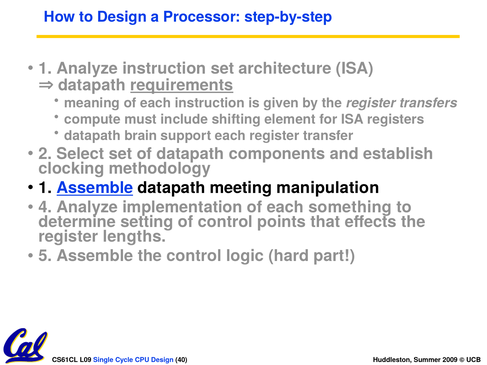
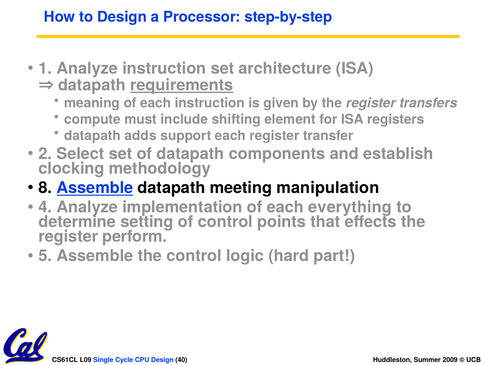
brain: brain -> adds (141, 136)
1: 1 -> 8 (45, 188)
something: something -> everything (350, 207)
lengths: lengths -> perform (135, 237)
